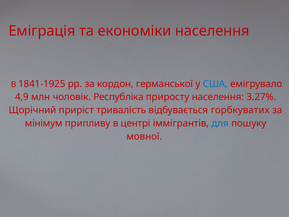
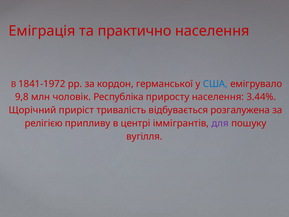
економіки: економіки -> практично (135, 31)
1841-1925: 1841-1925 -> 1841-1972 (42, 84)
4,9: 4,9 -> 9,8 (22, 97)
3.27%: 3.27% -> 3.44% (261, 97)
горбкуватих: горбкуватих -> розгалужена (240, 110)
мінімум: мінімум -> релігією (44, 123)
для colour: blue -> purple (220, 123)
мовної: мовної -> вугілля (144, 136)
